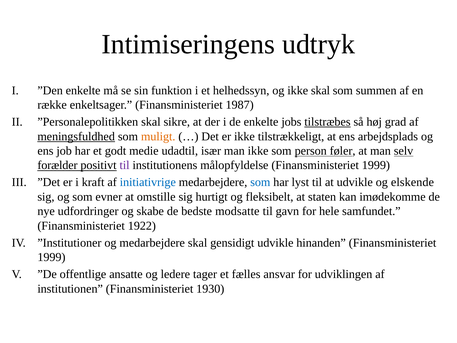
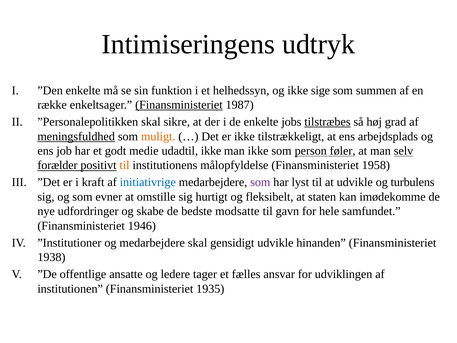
ikke skal: skal -> sige (320, 90)
Finansministeriet underline: none -> present (179, 105)
udadtil især: især -> ikke (211, 151)
til colour: purple -> orange (125, 165)
målopfyldelse Finansministeriet 1999: 1999 -> 1958 (376, 165)
som colour: blue -> purple (260, 182)
elskende: elskende -> turbulens (413, 182)
1922: 1922 -> 1946 (142, 226)
1999: 1999 -> 1938 (51, 257)
1930: 1930 -> 1935 (210, 289)
